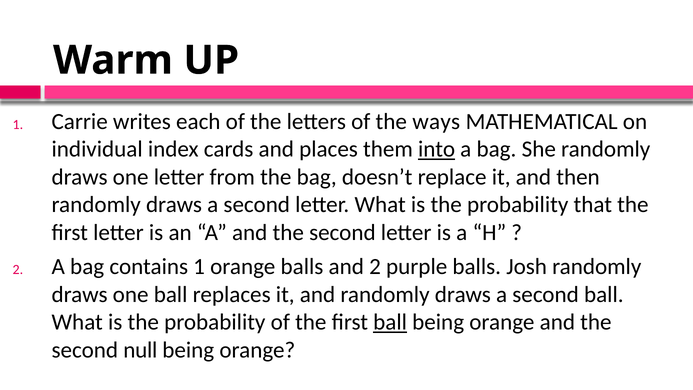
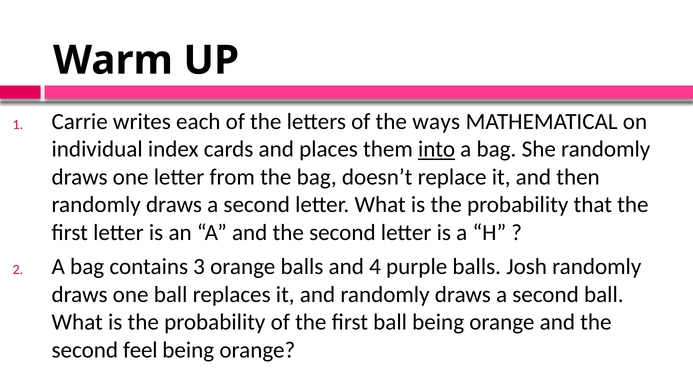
contains 1: 1 -> 3 (199, 267)
and 2: 2 -> 4 (375, 267)
ball underline: present -> none (390, 322)
null: null -> feel (140, 350)
